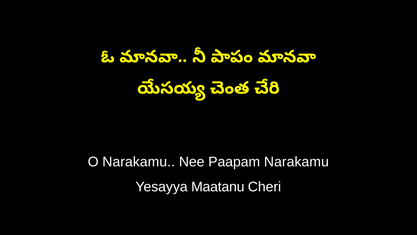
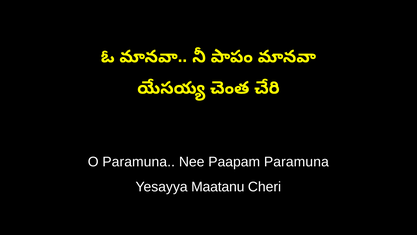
O Narakamu: Narakamu -> Paramuna (139, 162)
Paapam Narakamu: Narakamu -> Paramuna (296, 162)
